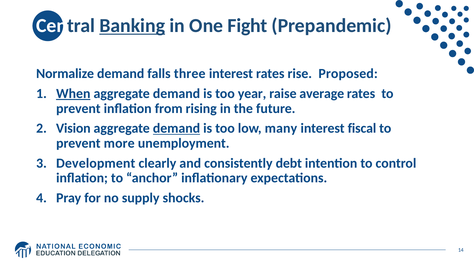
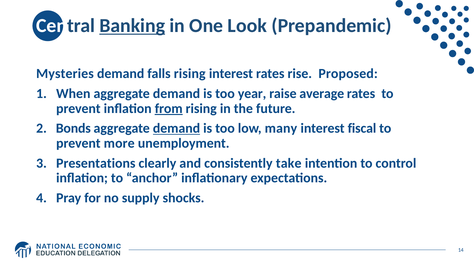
Fight: Fight -> Look (247, 26)
Normalize: Normalize -> Mysteries (65, 74)
falls three: three -> rising (190, 74)
When underline: present -> none (73, 93)
from underline: none -> present (169, 108)
Vision: Vision -> Bonds (73, 128)
Development: Development -> Presentations (96, 163)
debt: debt -> take (289, 163)
